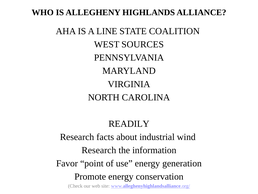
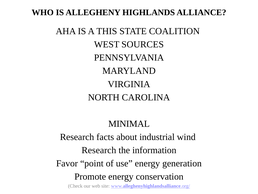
LINE: LINE -> THIS (107, 31)
READILY: READILY -> MINIMAL (129, 123)
